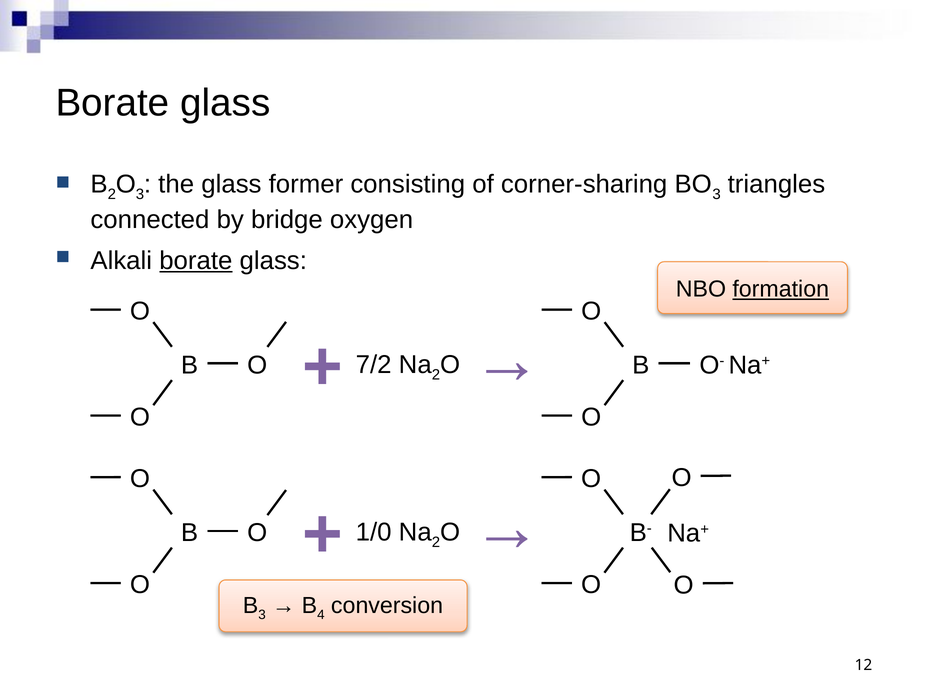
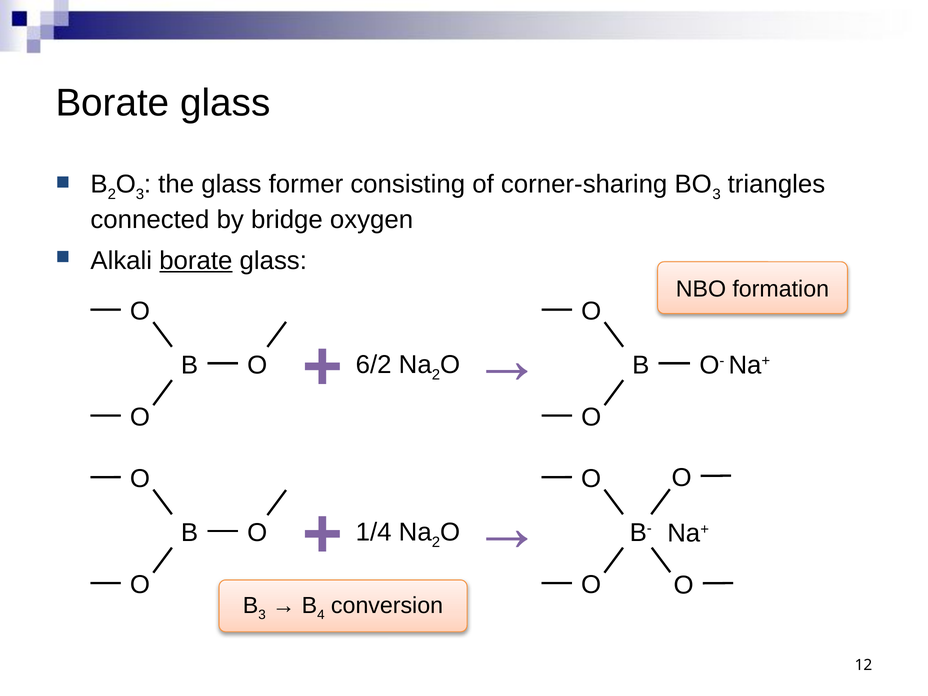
formation underline: present -> none (781, 289)
7/2: 7/2 -> 6/2 (374, 365)
1/0: 1/0 -> 1/4 (374, 532)
